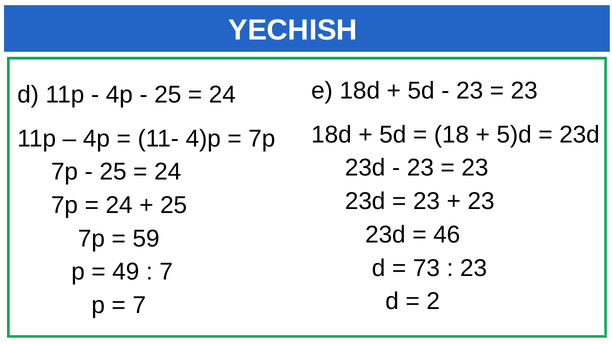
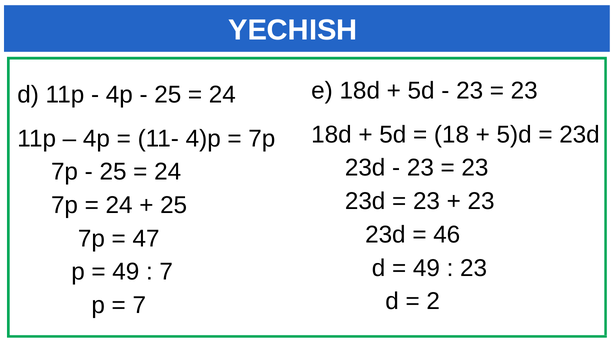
59: 59 -> 47 (146, 239)
73: 73 -> 49 (426, 268)
